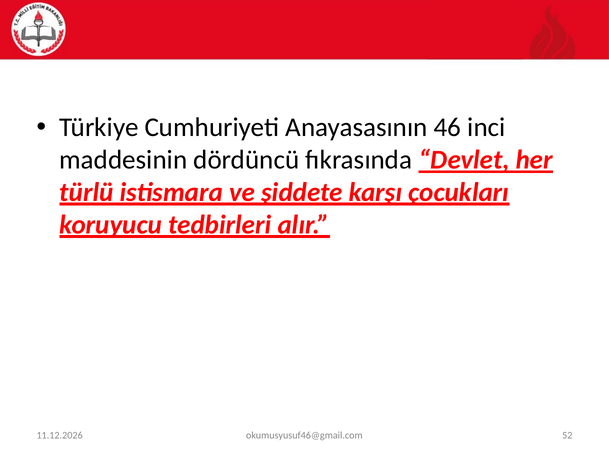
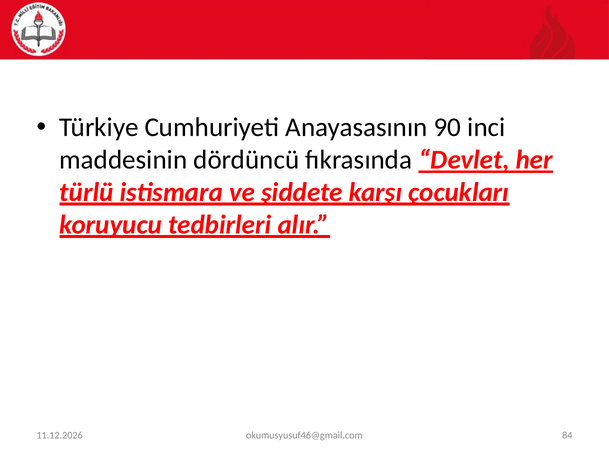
46: 46 -> 90 (447, 128)
52: 52 -> 84 (567, 436)
